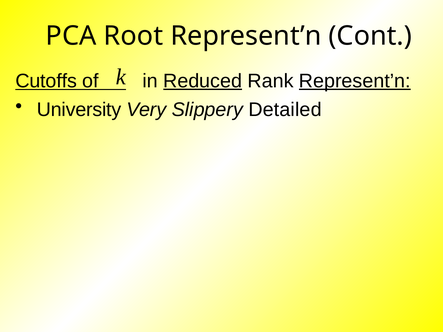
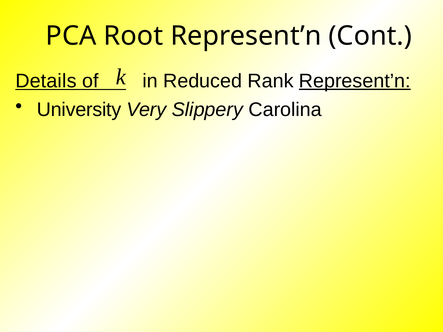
Cutoffs: Cutoffs -> Details (46, 81)
Reduced underline: present -> none (203, 81)
Detailed: Detailed -> Carolina (285, 110)
